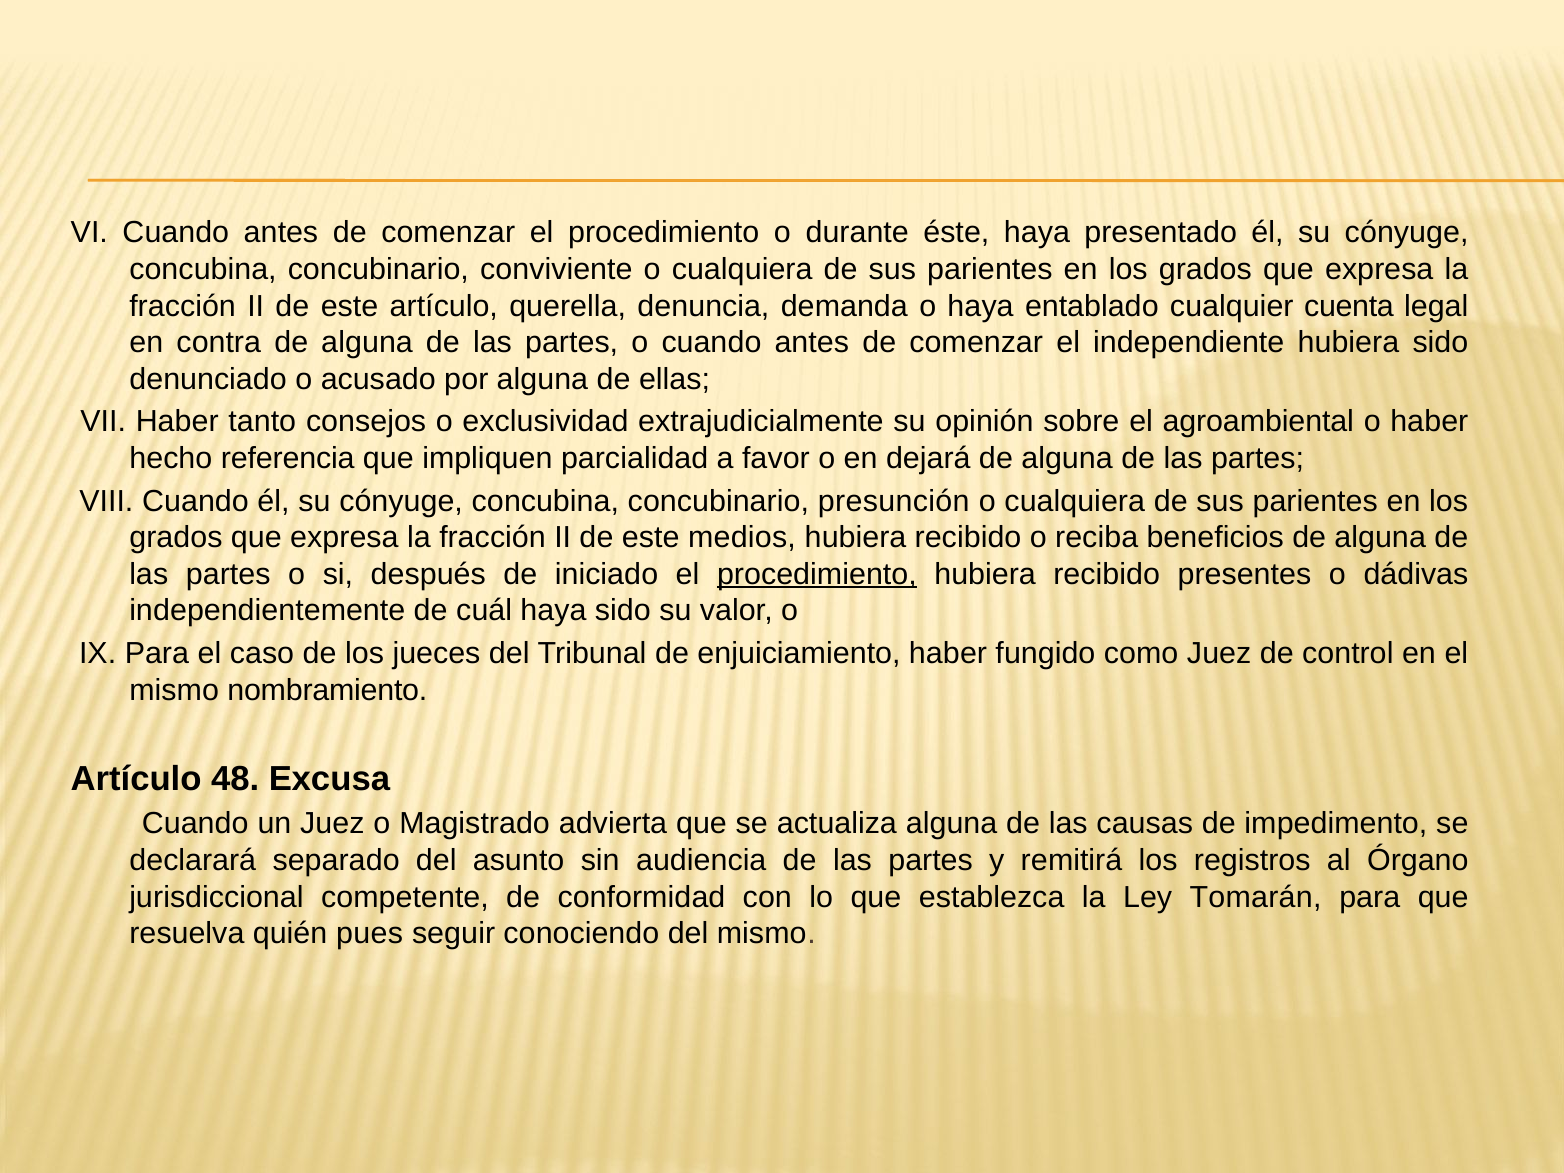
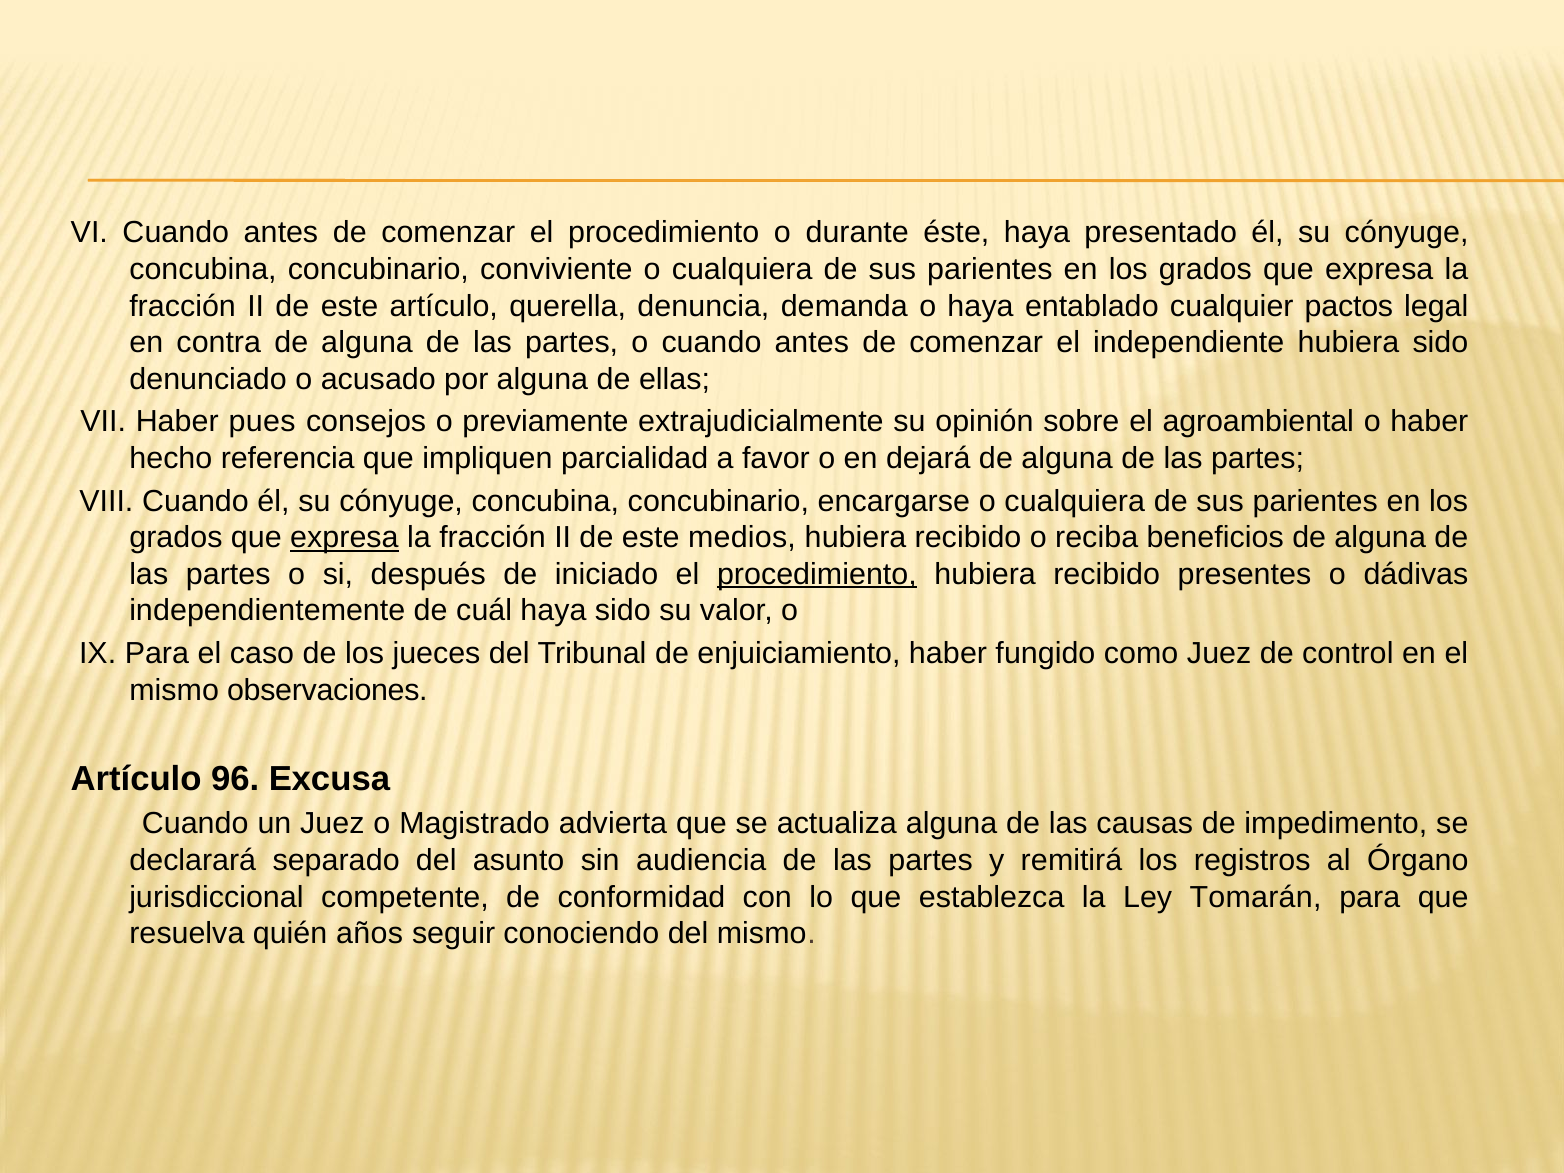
cuenta: cuenta -> pactos (1349, 306)
tanto: tanto -> pues (262, 422)
exclusividad: exclusividad -> previamente (546, 422)
presunción: presunción -> encargarse (894, 501)
expresa underline: none -> present (344, 538)
nombramiento: nombramiento -> observaciones (327, 690)
48: 48 -> 96 (235, 779)
pues: pues -> años (370, 934)
